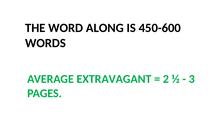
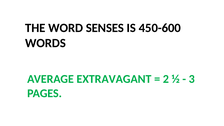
ALONG: ALONG -> SENSES (105, 28)
